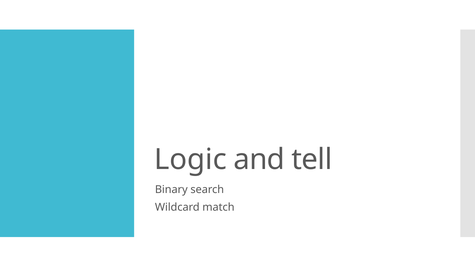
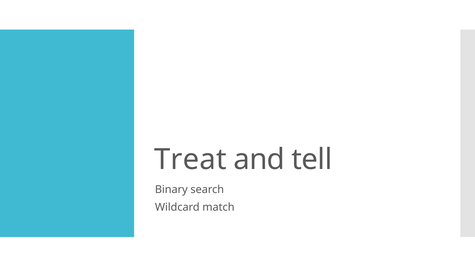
Logic: Logic -> Treat (190, 160)
